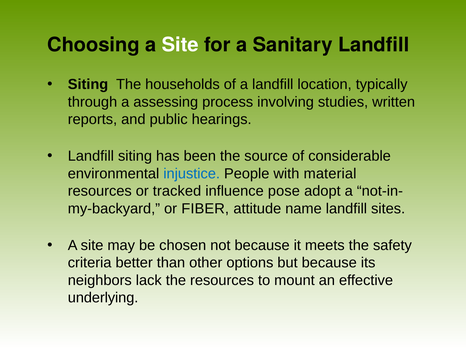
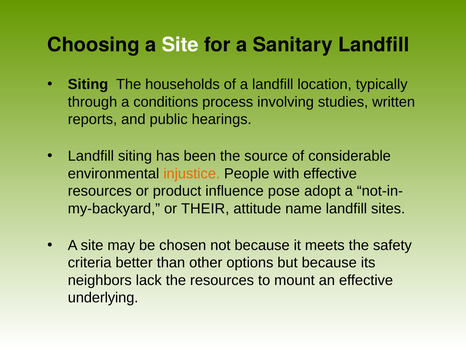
assessing: assessing -> conditions (166, 102)
injustice colour: blue -> orange (192, 173)
with material: material -> effective (330, 173)
tracked: tracked -> product (177, 191)
FIBER: FIBER -> THEIR (205, 208)
